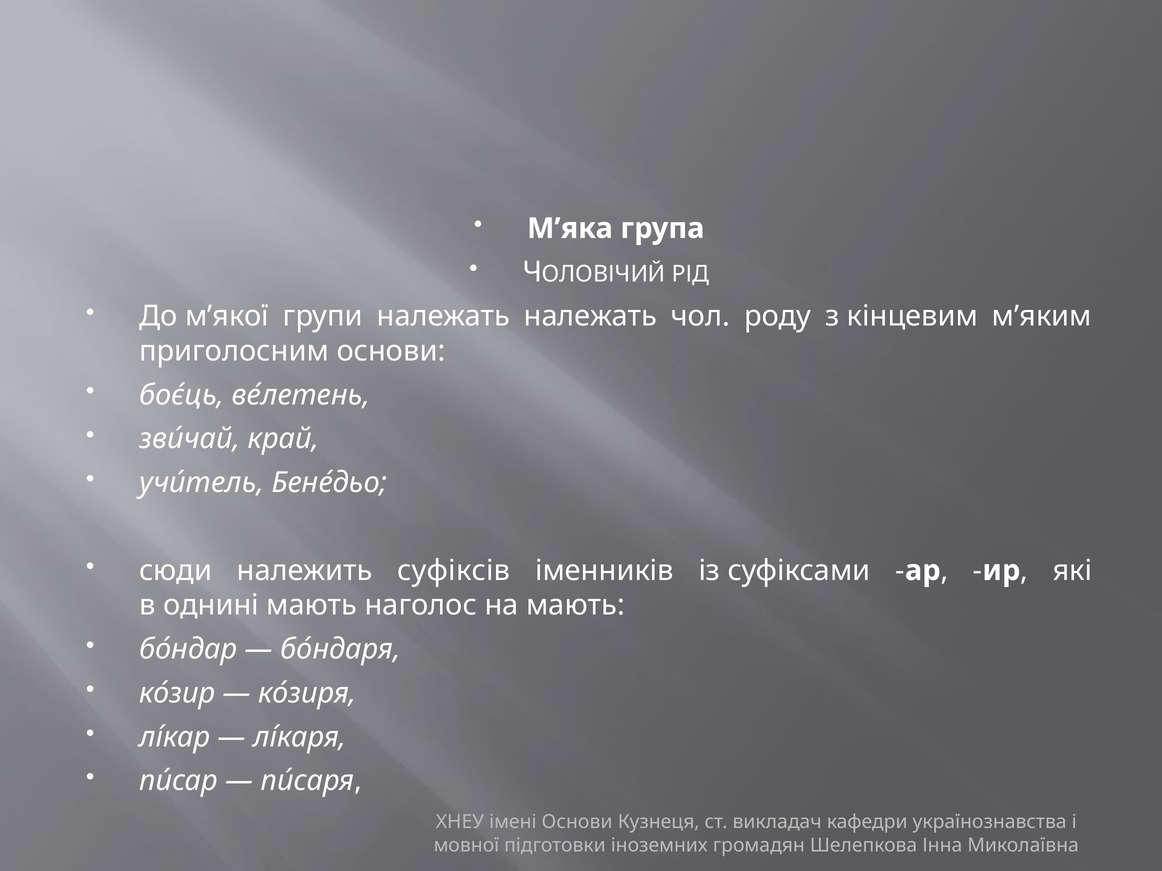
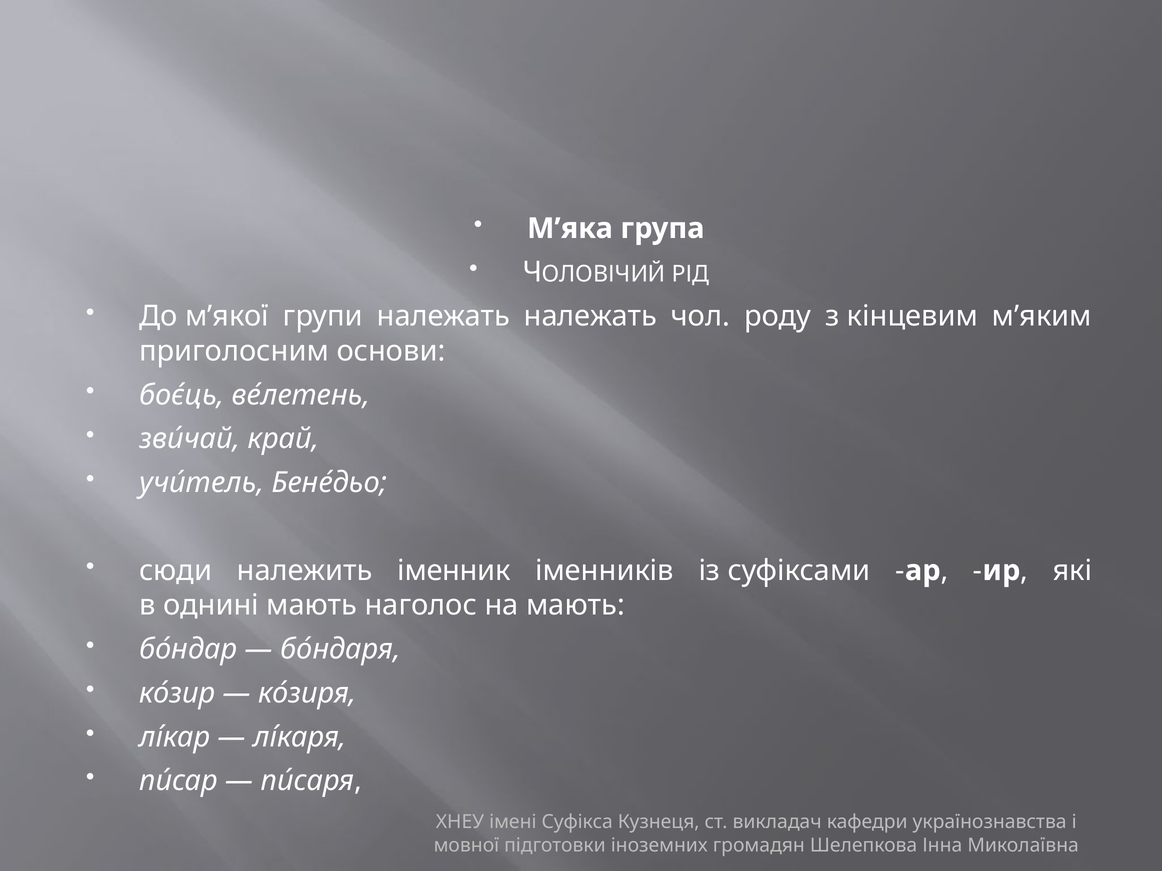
суфіксів: суфіксів -> іменник (454, 571)
імені Основи: Основи -> Суфікса (577, 823)
